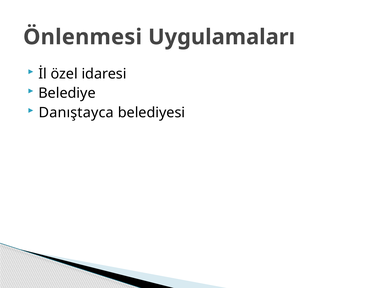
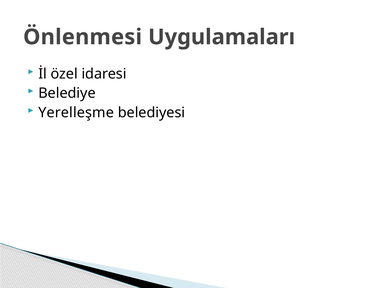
Danıştayca: Danıştayca -> Yerelleşme (76, 113)
